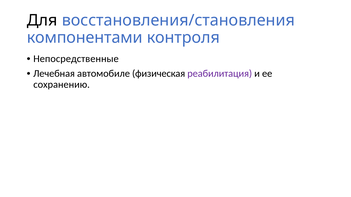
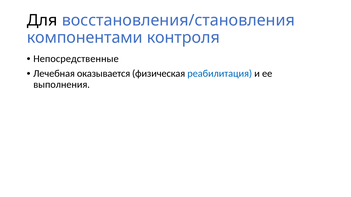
автомобиле: автомобиле -> оказывается (104, 74)
реабилитация colour: purple -> blue (220, 74)
сохранению: сохранению -> выполнения (62, 85)
